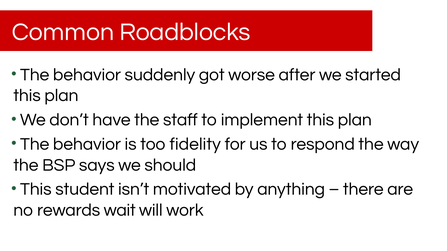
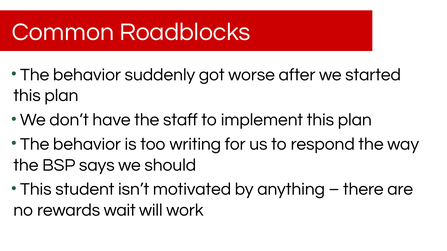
fidelity: fidelity -> writing (195, 144)
